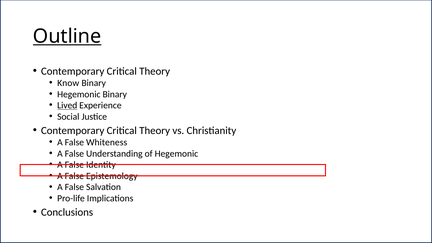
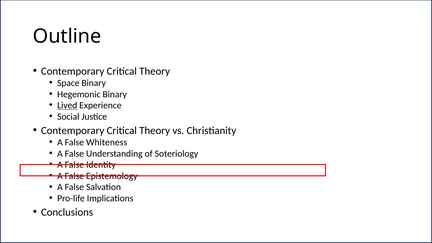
Outline underline: present -> none (67, 36)
Know: Know -> Space (68, 83)
of Hegemonic: Hegemonic -> Soteriology (176, 154)
